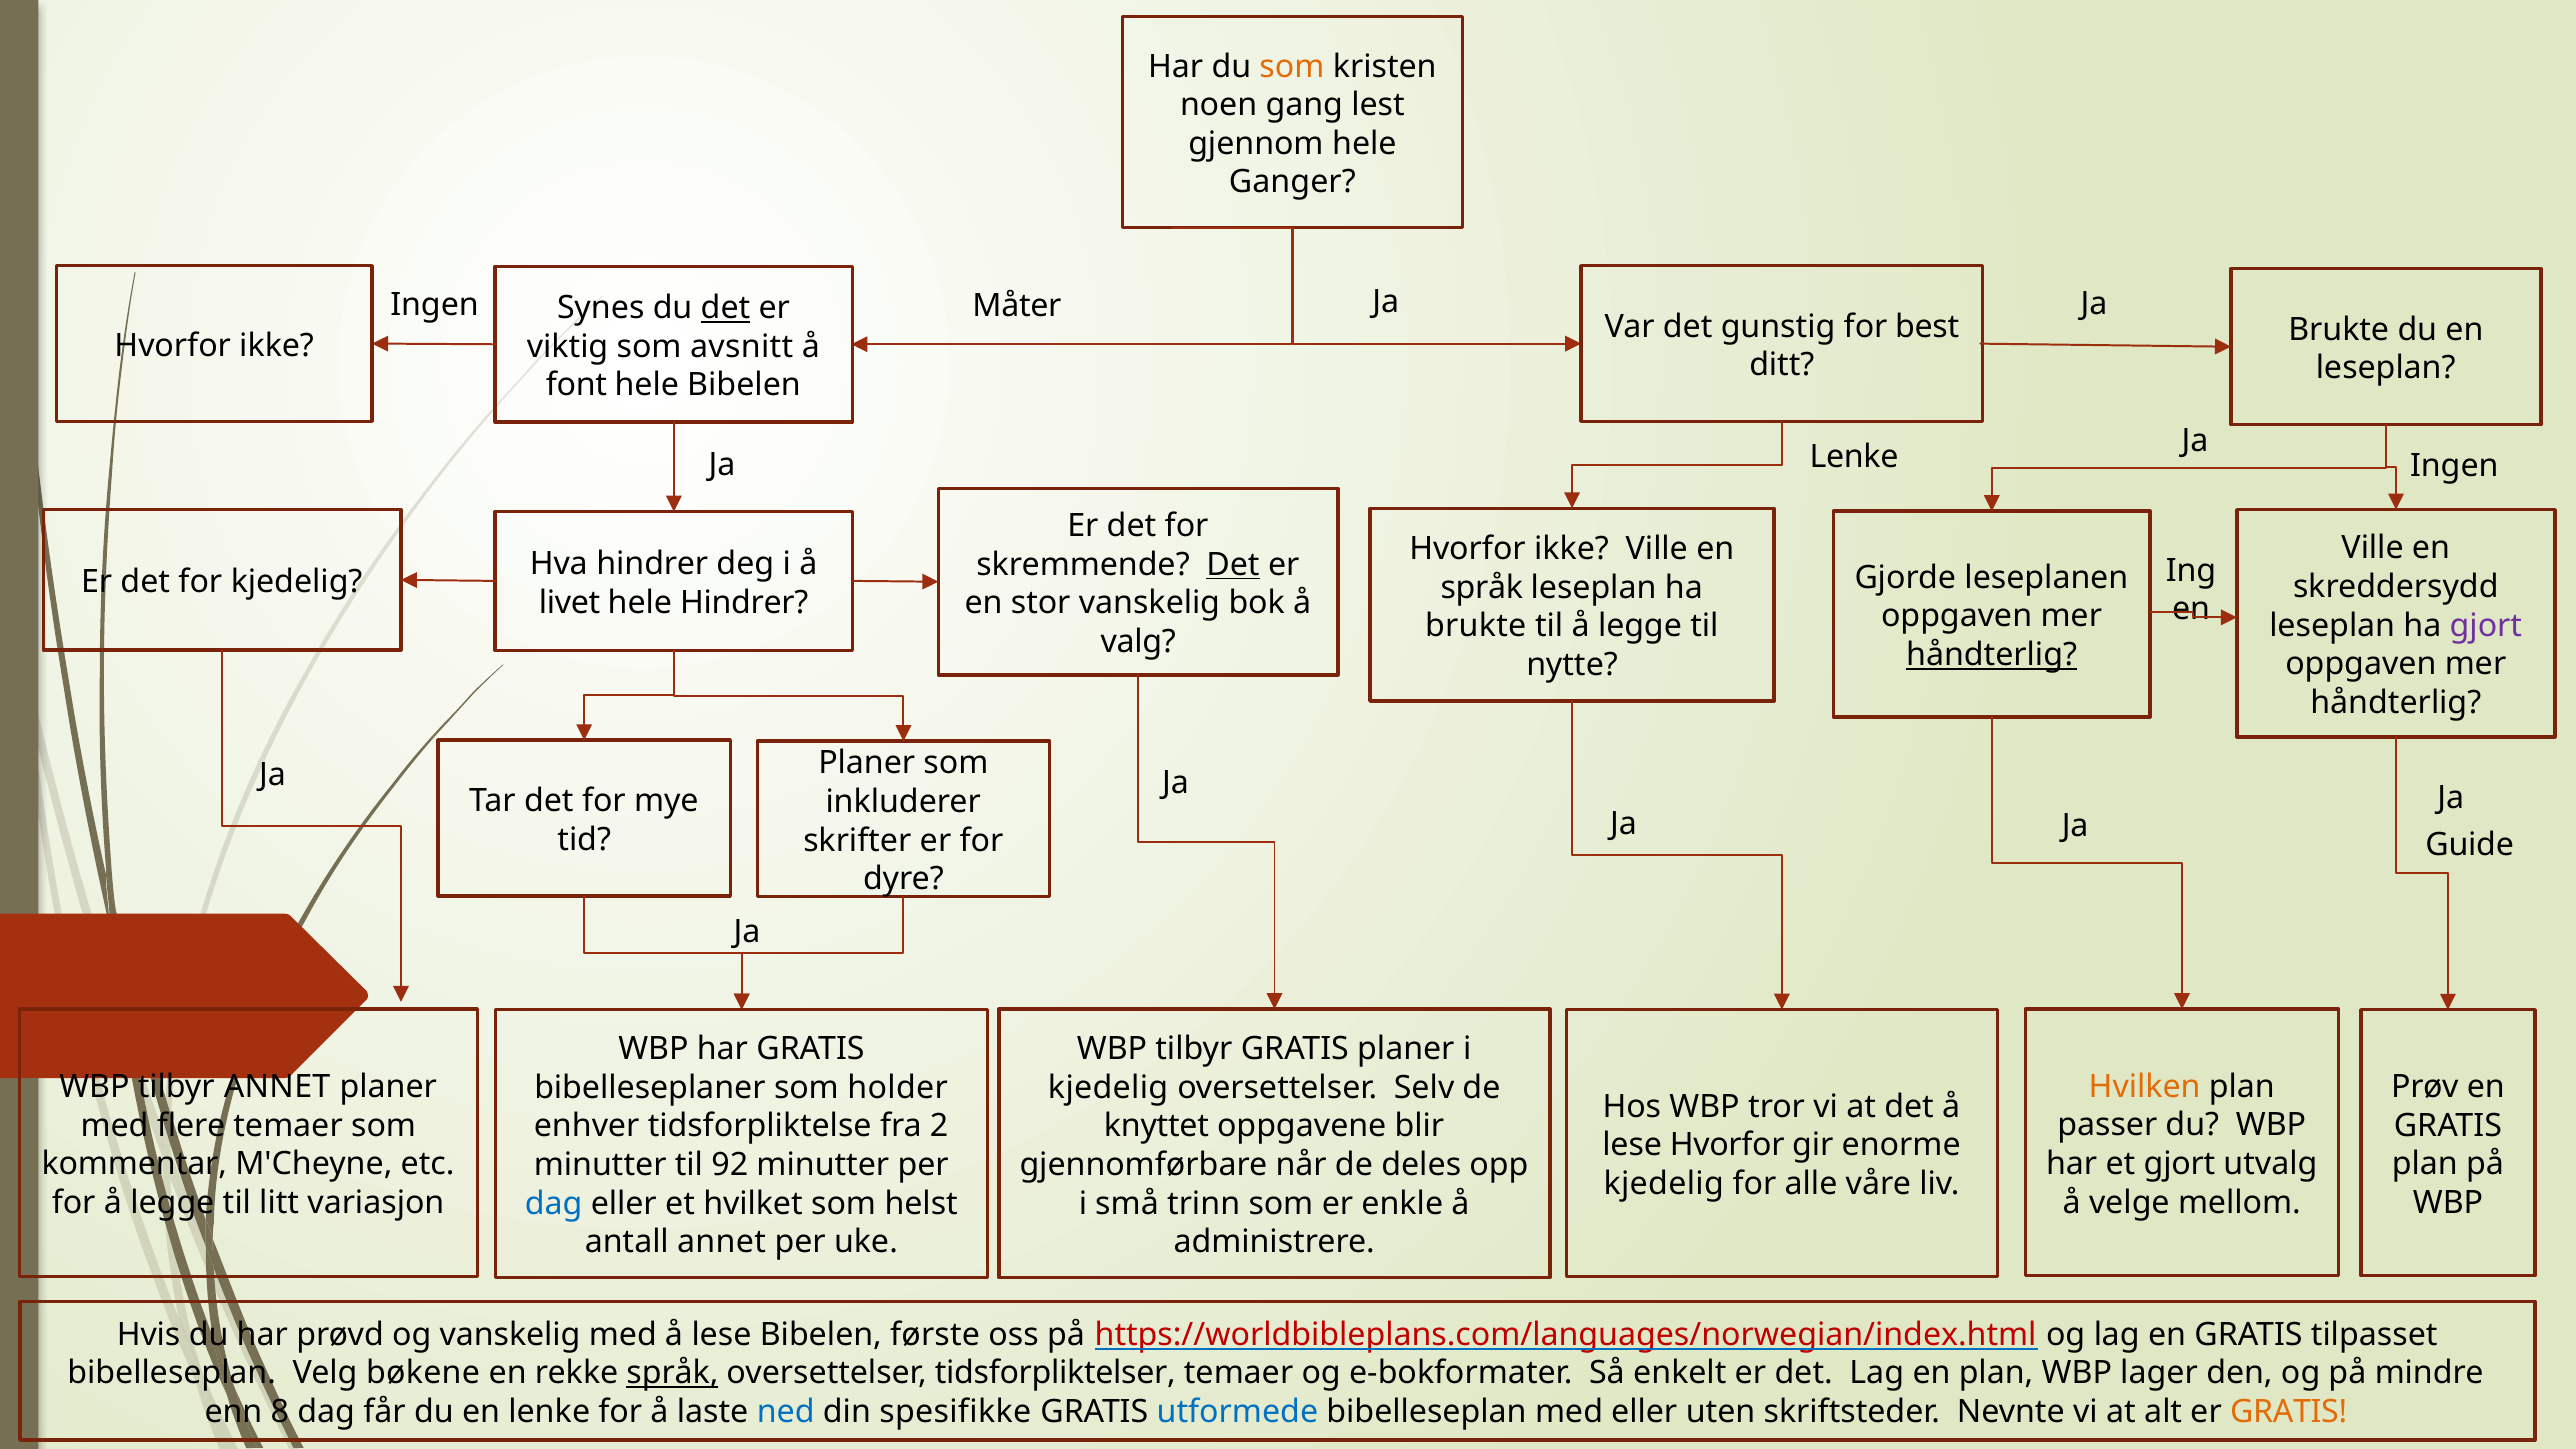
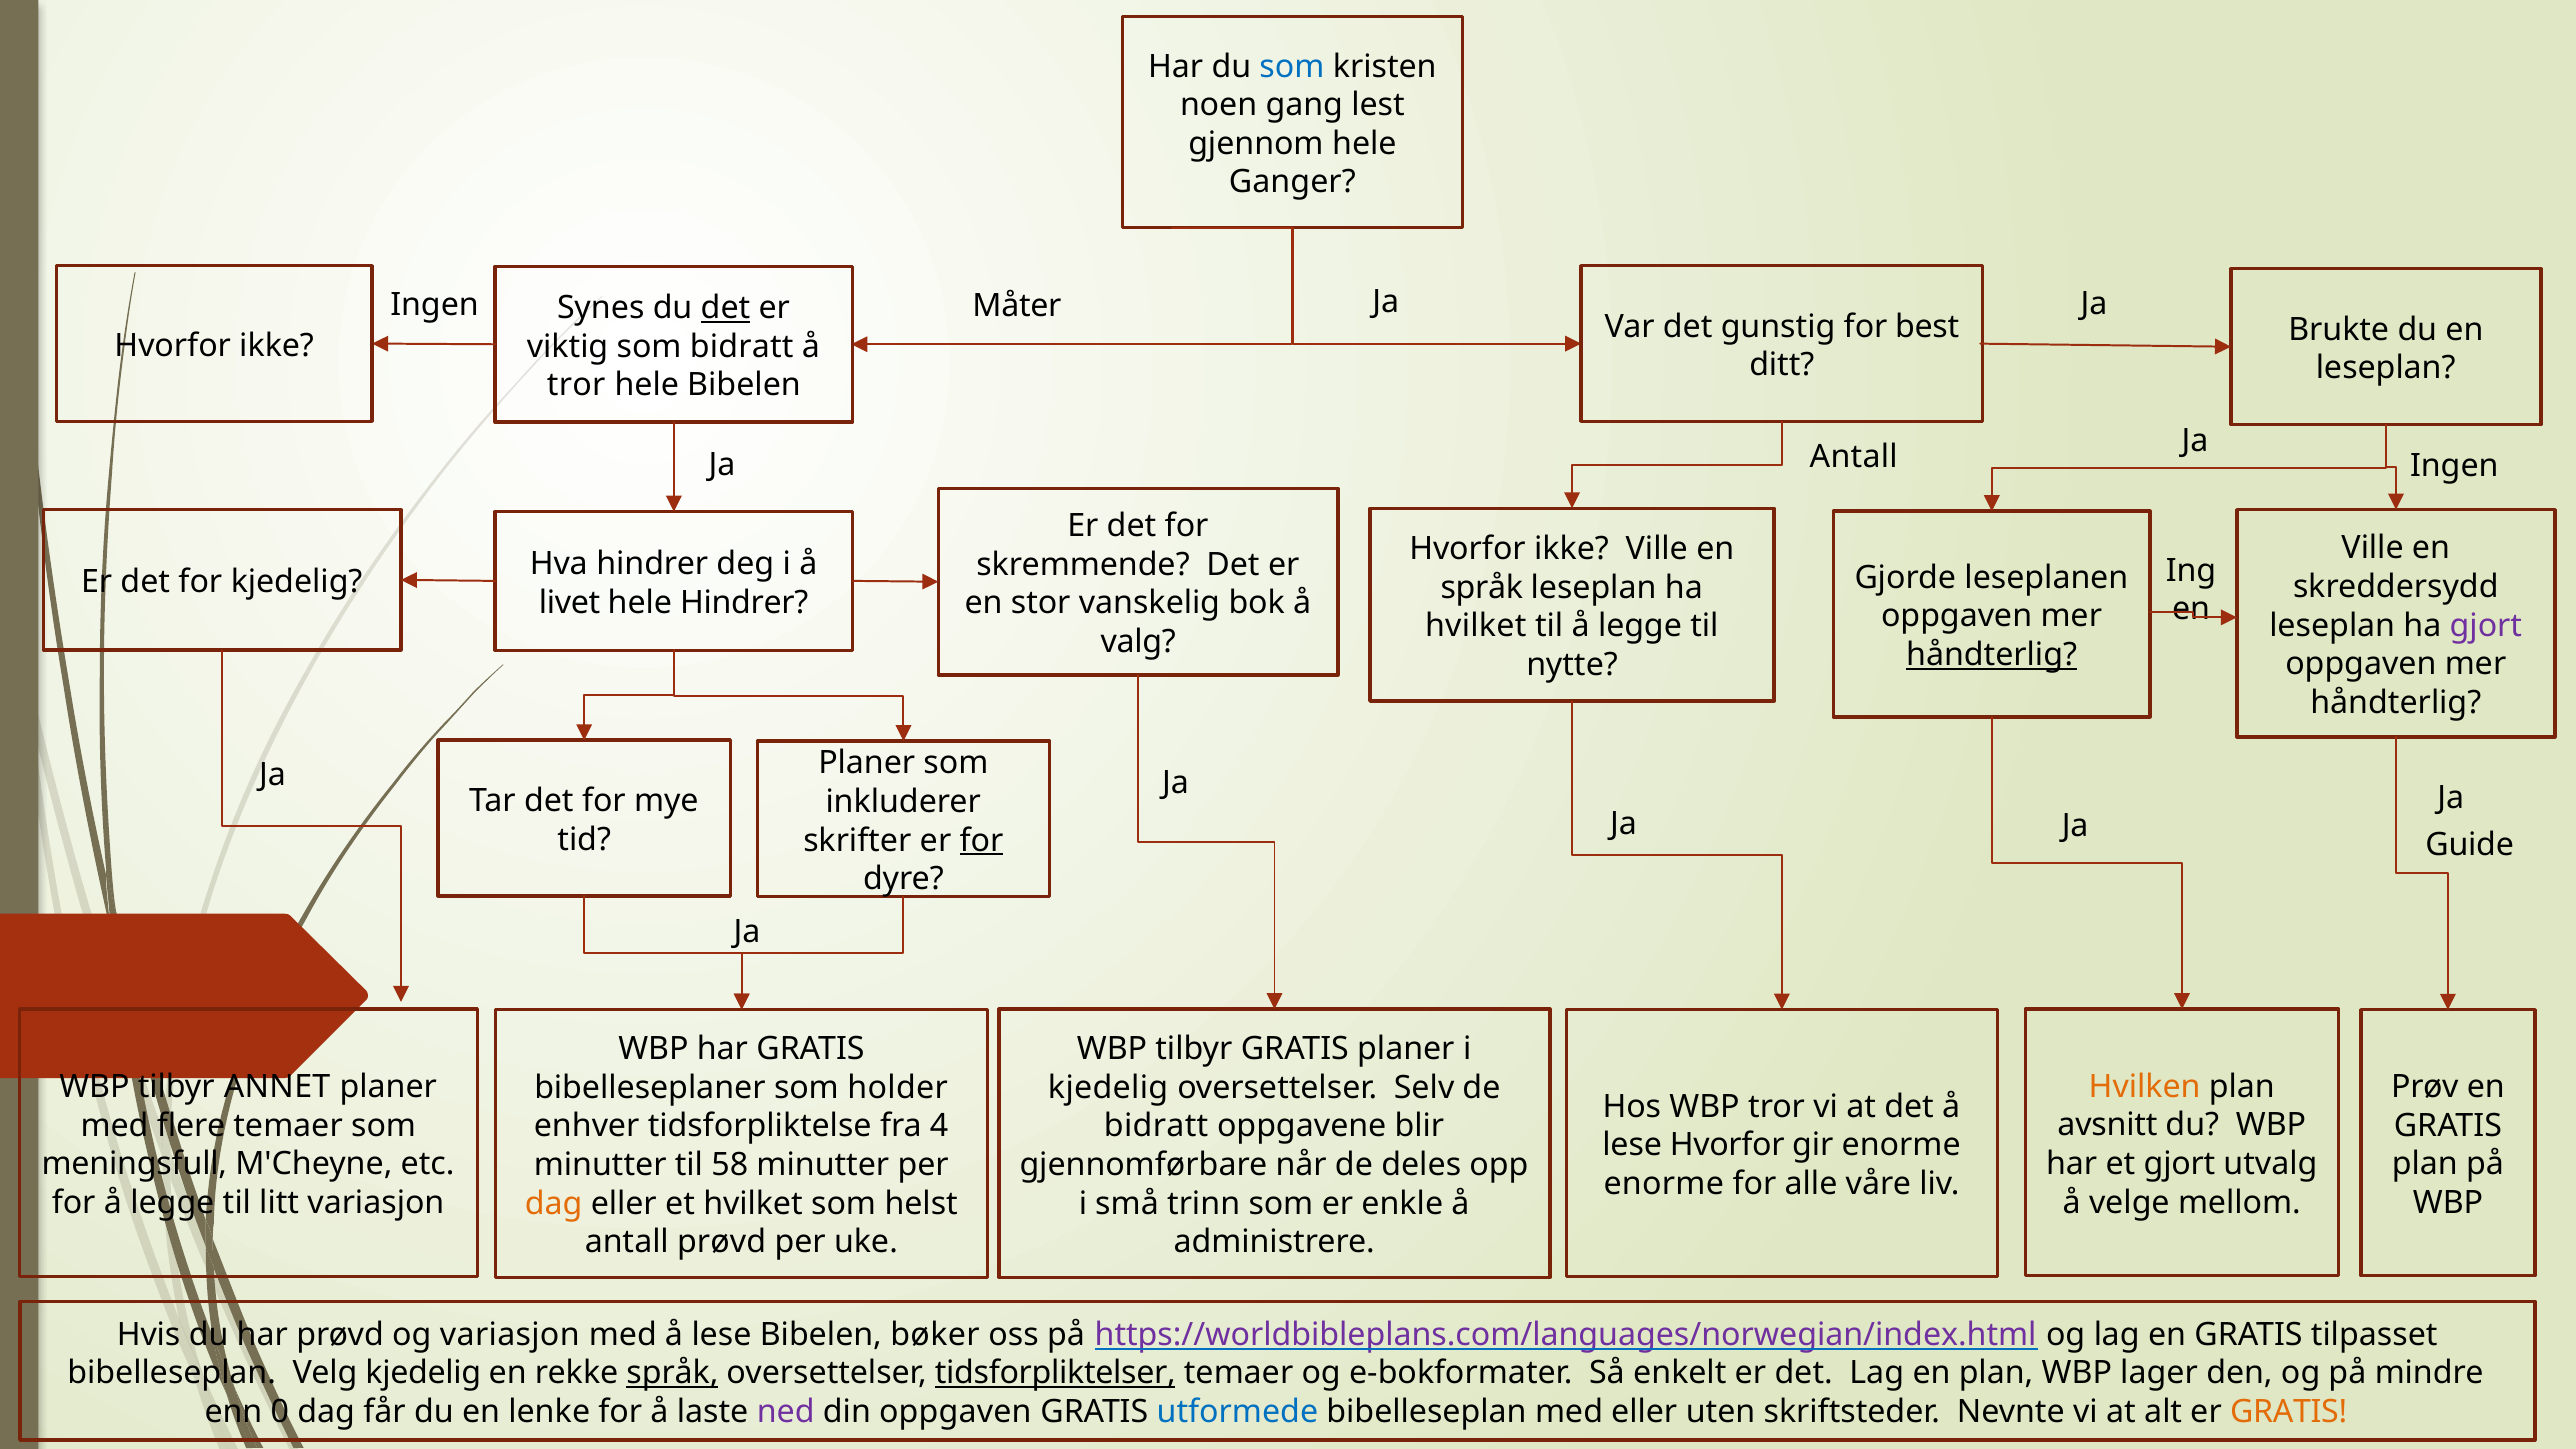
som colour: orange -> blue (1292, 66)
som avsnitt: avsnitt -> bidratt (742, 346)
font: font -> tror (576, 385)
Lenke: Lenke -> Antall (1854, 457)
Det underline: present -> none (1233, 565)
brukte: brukte -> hvilket (1476, 626)
for underline: none -> present (981, 841)
passer: passer -> avsnitt (2107, 1125)
knyttet: knyttet -> bidratt (1156, 1126)
2: 2 -> 4 (939, 1126)
kommentar: kommentar -> meningsfull (134, 1164)
92: 92 -> 58 (730, 1165)
kjedelig: kjedelig -> enorme (1664, 1184)
dag colour: blue -> orange (554, 1204)
antall annet: annet -> prøvd (722, 1242)
og vanskelig: vanskelig -> variasjon (510, 1334)
første: første -> bøker (935, 1334)
https://worldbibleplans.com/languages/norwegian/index.html colour: red -> purple (1566, 1334)
Velg bøkene: bøkene -> kjedelig (423, 1373)
tidsforpliktelser underline: none -> present (1055, 1373)
8: 8 -> 0 (280, 1412)
ned colour: blue -> purple (786, 1412)
din spesifikke: spesifikke -> oppgaven (955, 1412)
